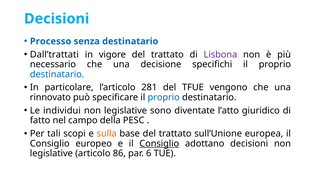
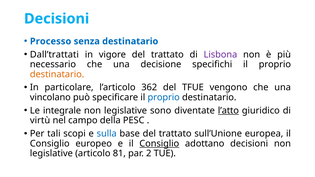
destinatario colour: blue -> orange (57, 74)
281: 281 -> 362 (149, 88)
rinnovato: rinnovato -> vincolano (50, 97)
individui: individui -> integrale (62, 111)
l’atto underline: none -> present (228, 111)
fatto: fatto -> virtù (40, 121)
sulla colour: orange -> blue (107, 134)
86: 86 -> 81 (119, 154)
6: 6 -> 2 (149, 154)
